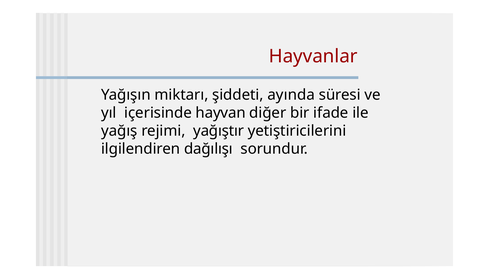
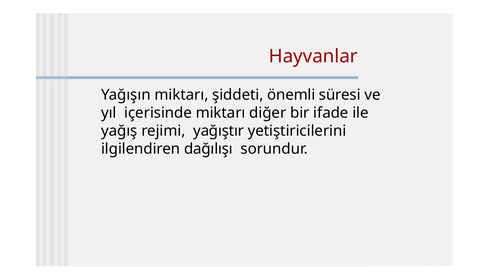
ayında: ayında -> önemli (291, 95)
içerisinde hayvan: hayvan -> miktarı (221, 113)
